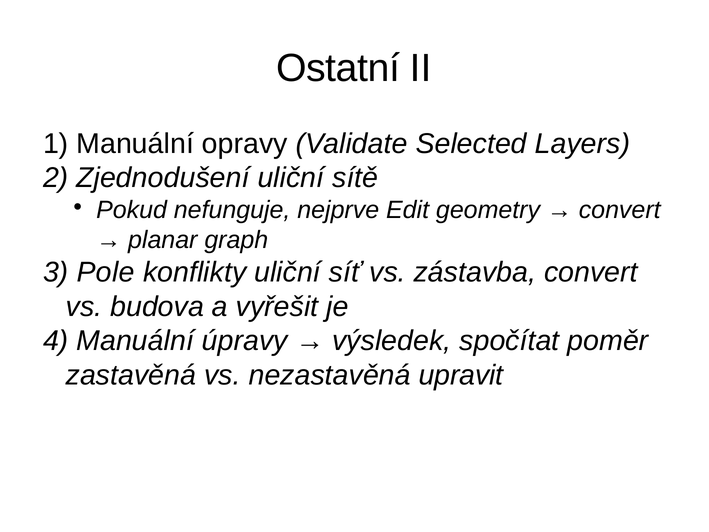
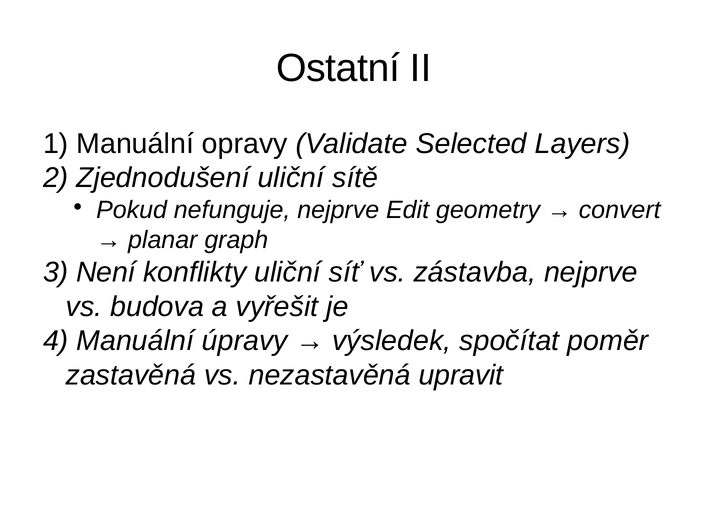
Pole: Pole -> Není (106, 272)
zástavba convert: convert -> nejprve (591, 272)
